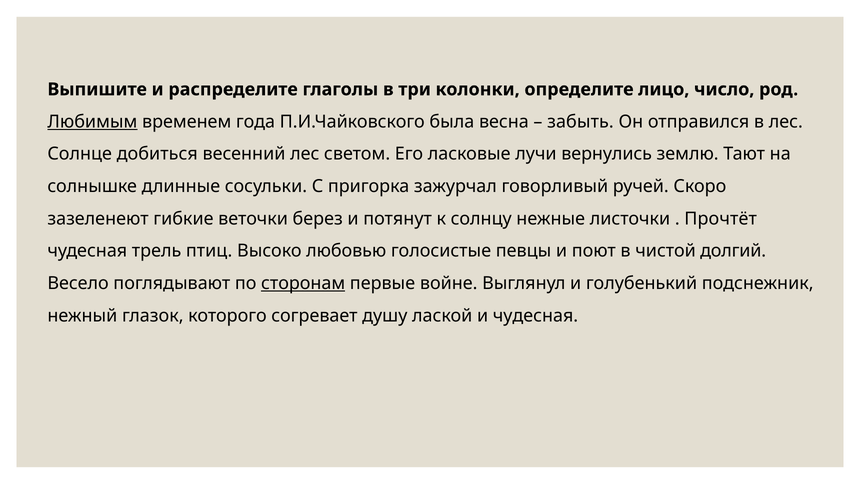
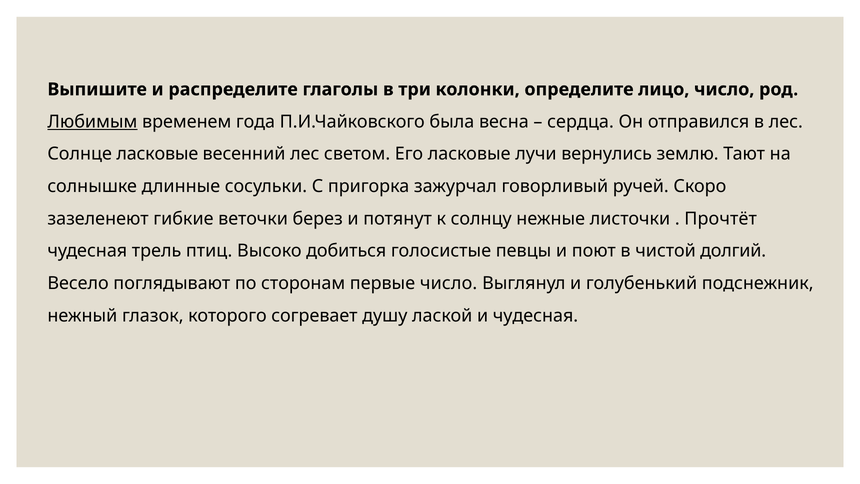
забыть: забыть -> сердца (580, 122)
Солнце добиться: добиться -> ласковые (157, 154)
любовью: любовью -> добиться (346, 251)
сторонам underline: present -> none (303, 283)
первые войне: войне -> число (449, 283)
